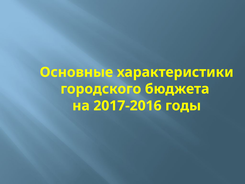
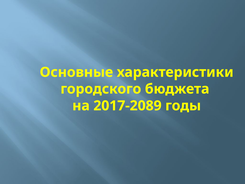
2017-2016: 2017-2016 -> 2017-2089 (127, 106)
